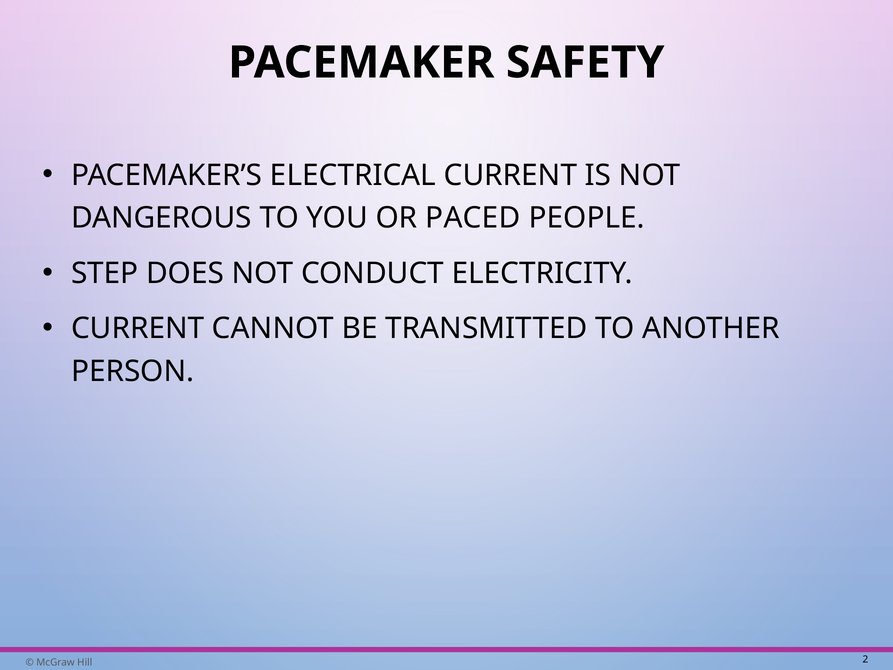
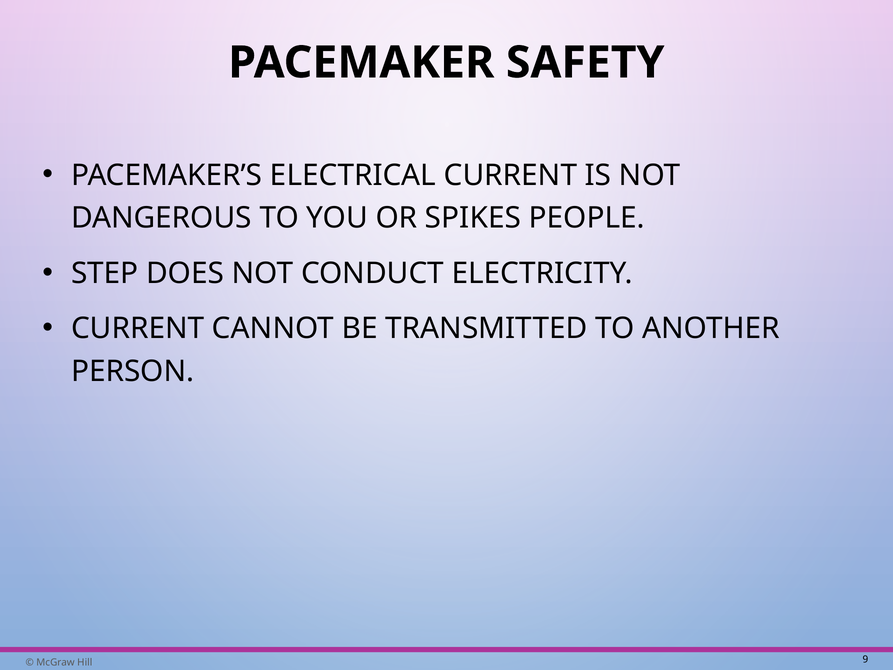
PACED: PACED -> SPIKES (473, 218)
2: 2 -> 9 (865, 659)
